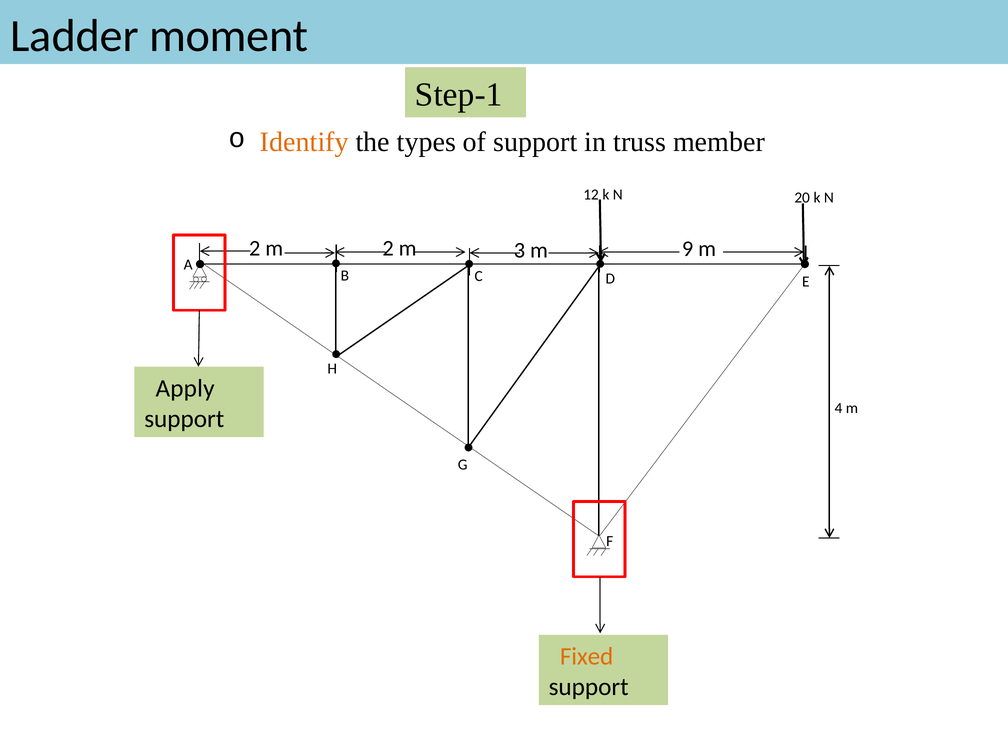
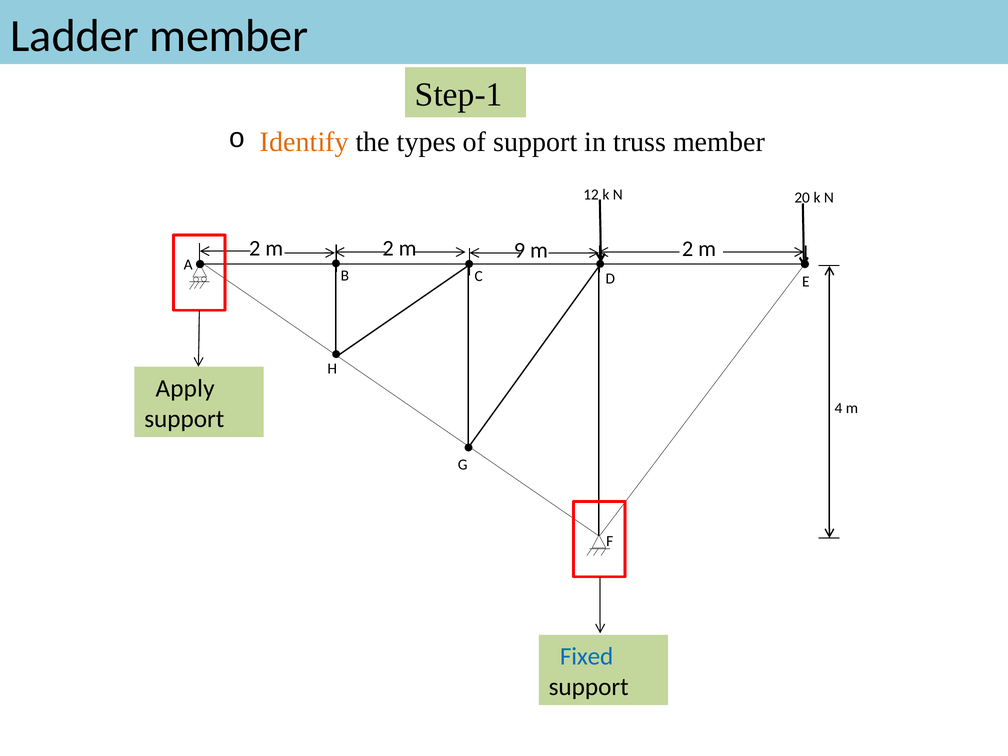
Ladder moment: moment -> member (229, 36)
3: 3 -> 9 (519, 250)
9: 9 -> 2 (688, 249)
Fixed colour: orange -> blue (587, 657)
